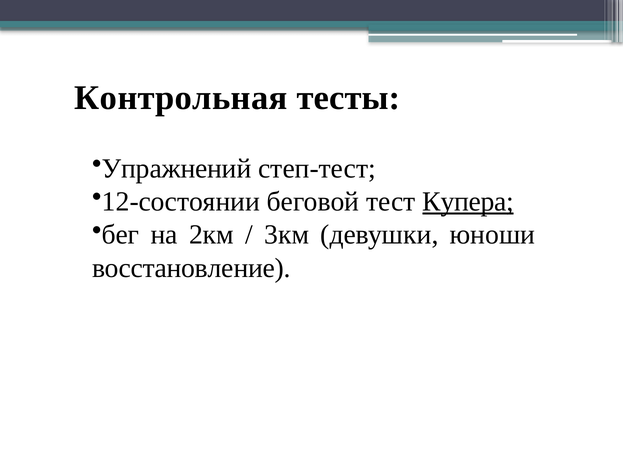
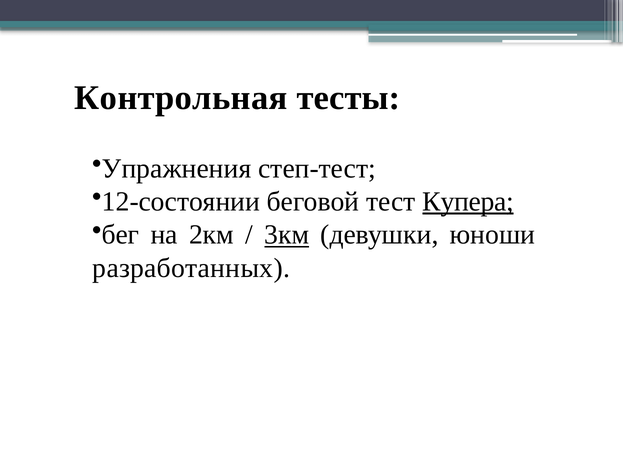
Упражнений: Упражнений -> Упражнения (177, 169)
3км underline: none -> present (287, 235)
восстановление: восстановление -> разработанных (191, 268)
